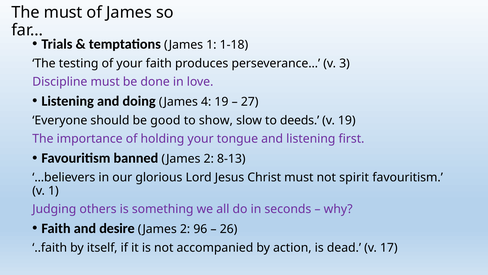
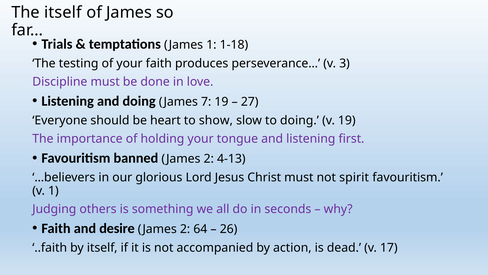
The must: must -> itself (63, 12)
4: 4 -> 7 (206, 102)
good: good -> heart (165, 120)
to deeds: deeds -> doing (300, 120)
8-13: 8-13 -> 4-13 (231, 159)
96: 96 -> 64 (200, 229)
